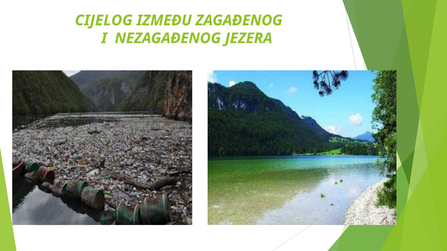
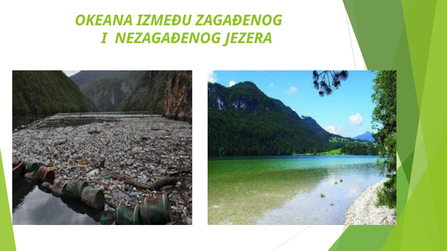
CIJELOG: CIJELOG -> OKEANA (104, 20)
